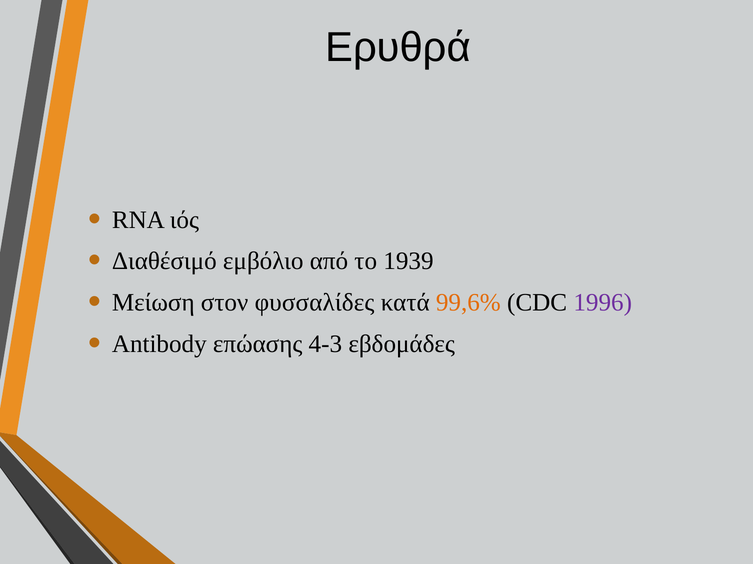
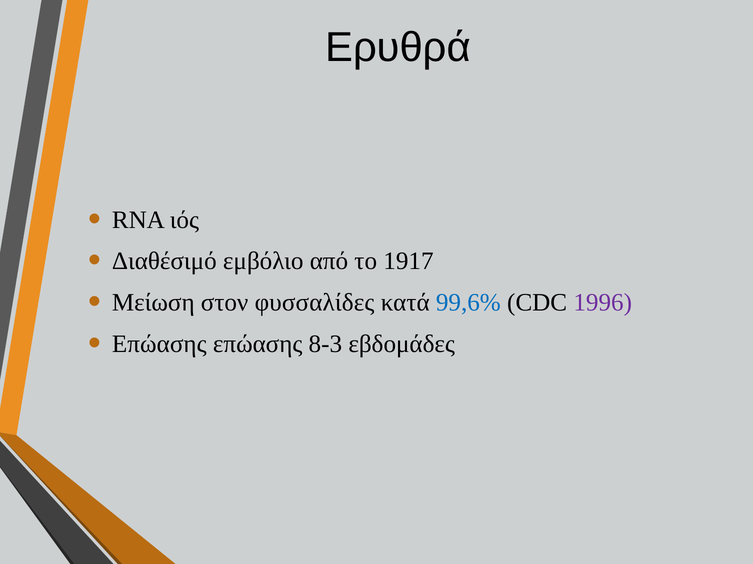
1939: 1939 -> 1917 (408, 262)
99,6% colour: orange -> blue (468, 303)
Antibody: Antibody -> Επώασης (159, 344)
4-3: 4-3 -> 8-3 (325, 344)
